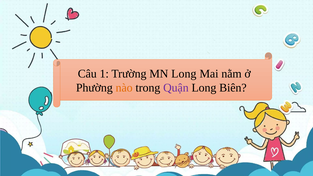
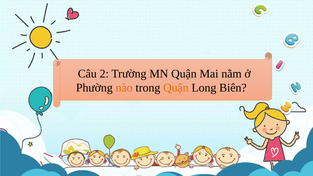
1: 1 -> 2 (104, 74)
MN Long: Long -> Quận (184, 74)
Quận colour: purple -> orange (176, 88)
